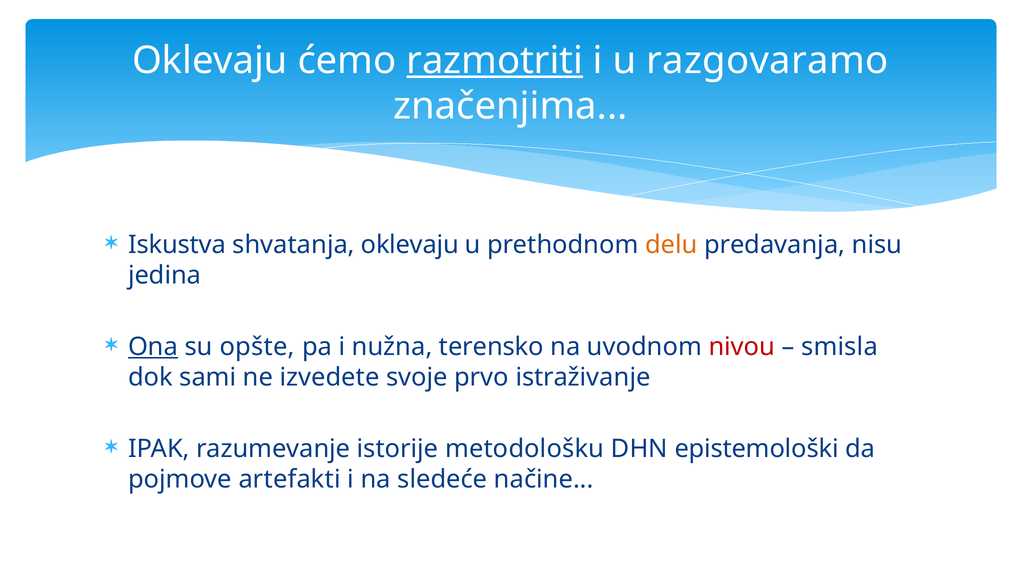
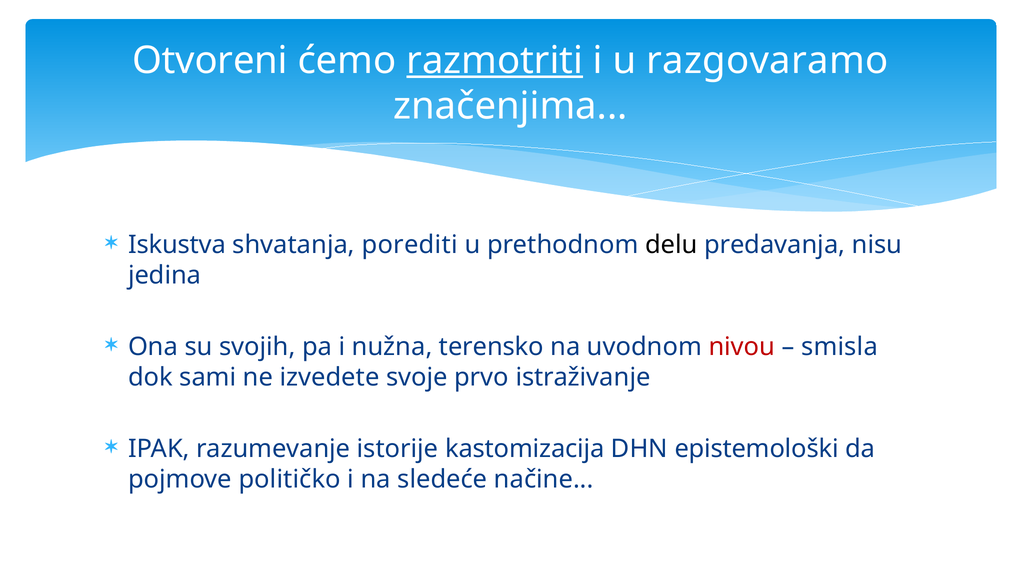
Oklevaju: Oklevaju -> Otvoreni (210, 60)
shvatanja oklevaju: oklevaju -> porediti (410, 245)
delu colour: orange -> black (671, 245)
Ona underline: present -> none (153, 347)
opšte: opšte -> svojih (257, 347)
metodološku: metodološku -> kastomizacija (525, 449)
artefakti: artefakti -> političko (290, 480)
